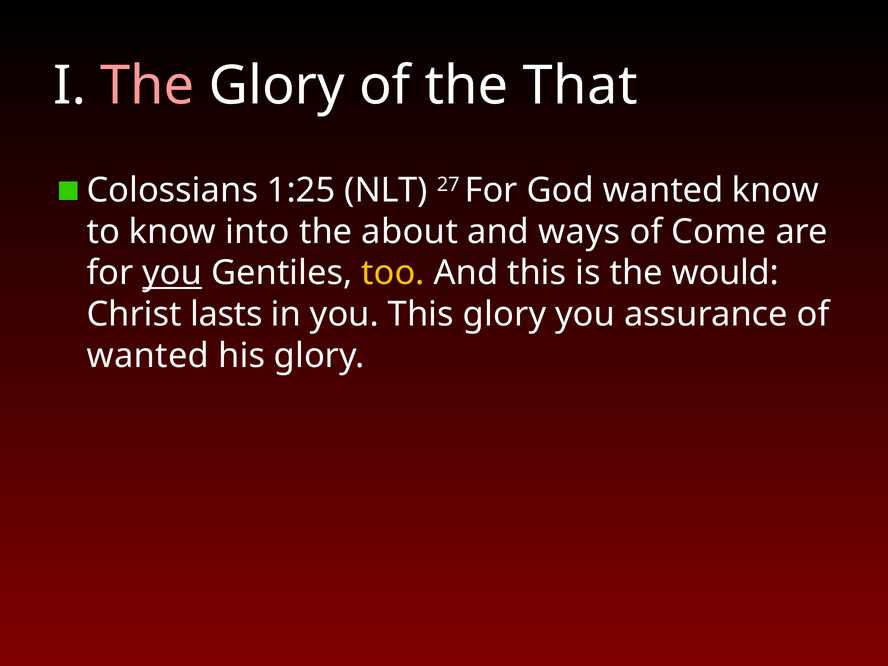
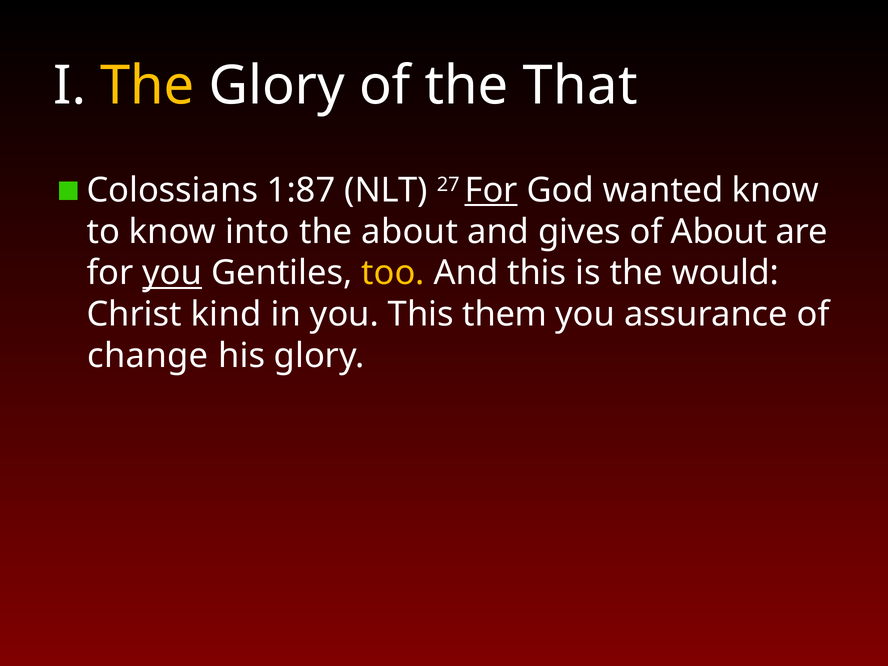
The colour: pink -> yellow (147, 86)
1:25: 1:25 -> 1:87 (301, 190)
For underline: none -> present (491, 190)
ways: ways -> gives (580, 232)
of Come: Come -> About (719, 232)
lasts: lasts -> kind (226, 314)
This glory: glory -> them (505, 314)
wanted: wanted -> change (148, 356)
